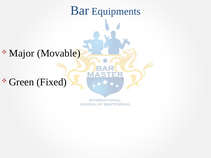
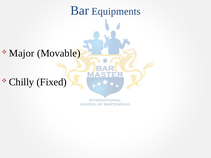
Green: Green -> Chilly (21, 82)
